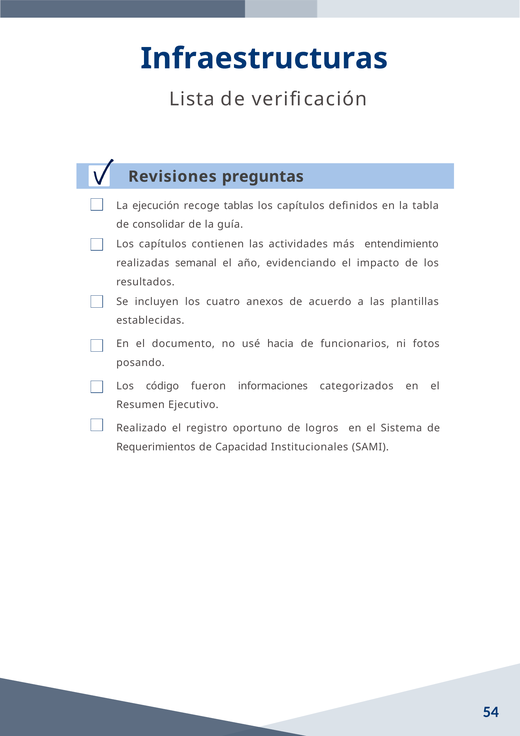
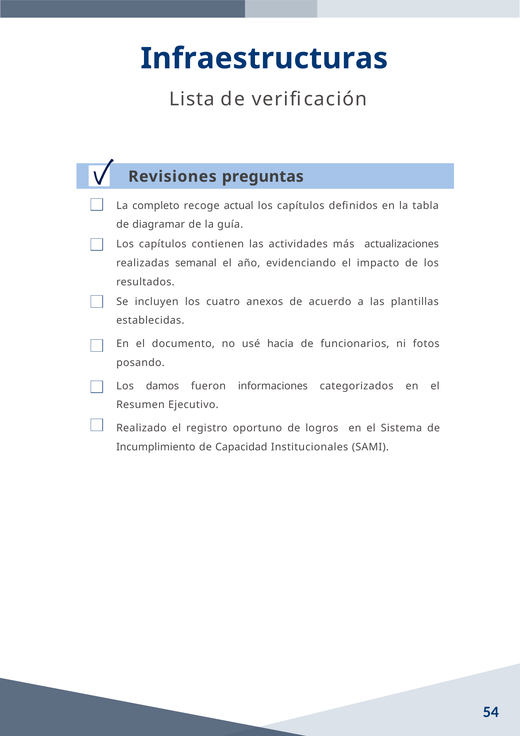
ejecución: ejecución -> completo (156, 206)
tablas: tablas -> actual (239, 206)
consolidar: consolidar -> diagramar (159, 225)
entendimiento: entendimiento -> actualizaciones (402, 244)
código: código -> damos (162, 386)
Requerimientos: Requerimientos -> Incumplimiento (156, 447)
